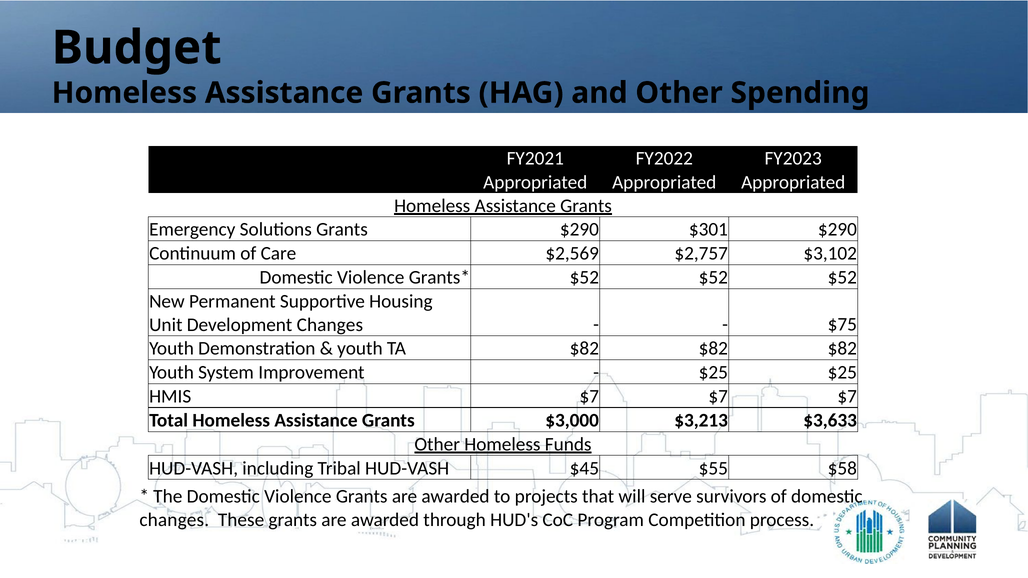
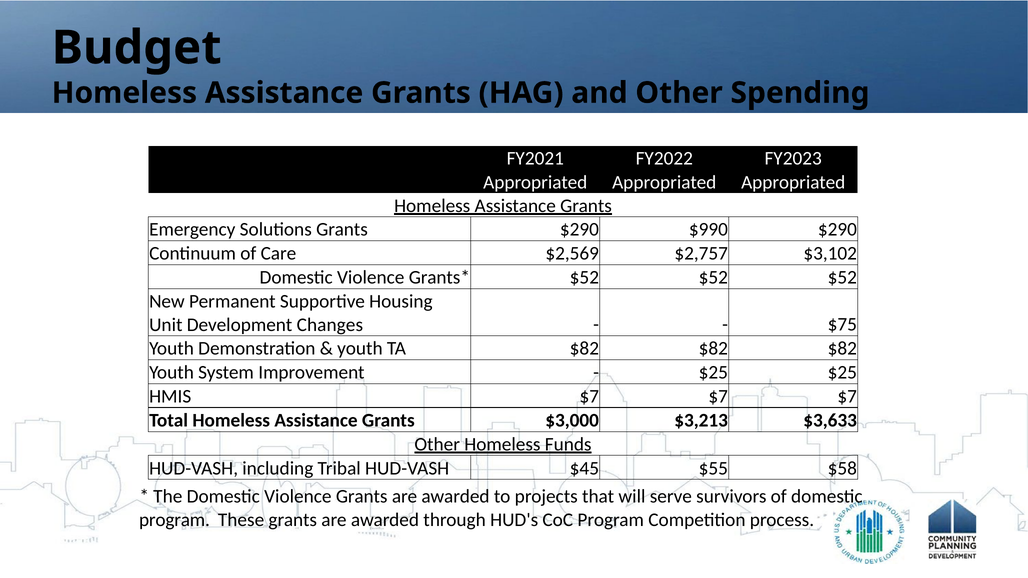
$301: $301 -> $990 (708, 230)
changes: changes -> program (174, 520)
